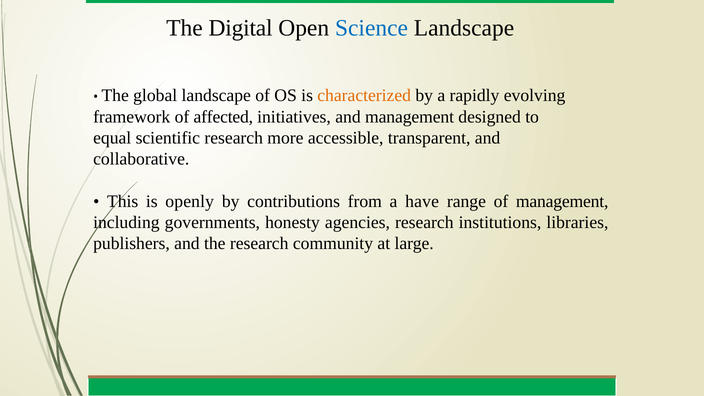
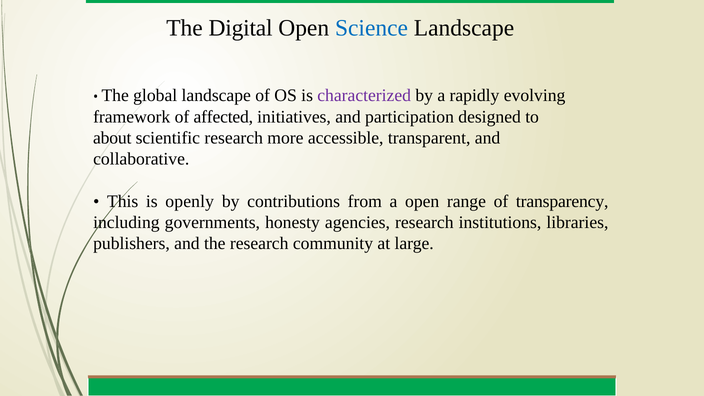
characterized colour: orange -> purple (364, 96)
and management: management -> participation (410, 117)
equal: equal -> about (112, 138)
a have: have -> open (422, 201)
of management: management -> transparency (562, 201)
